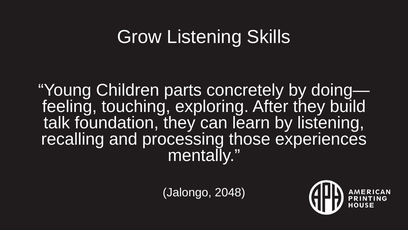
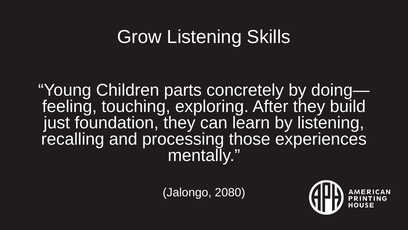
talk: talk -> just (57, 123)
2048: 2048 -> 2080 (230, 192)
